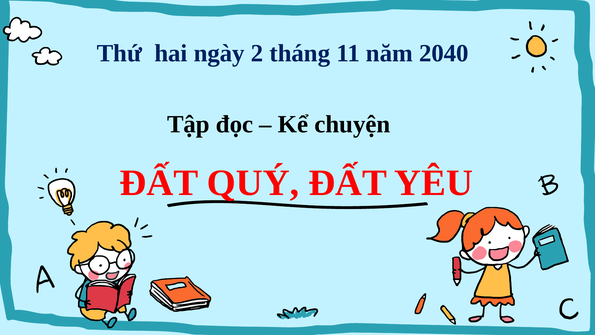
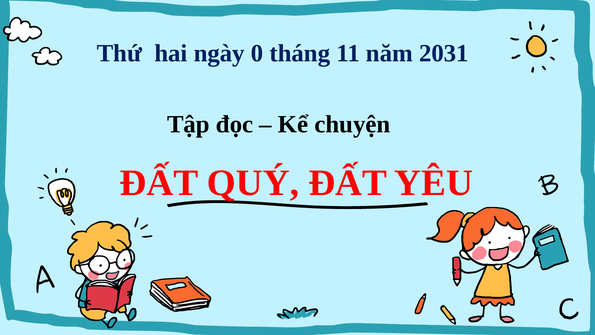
2: 2 -> 0 (257, 53)
2040: 2040 -> 2031 (444, 53)
